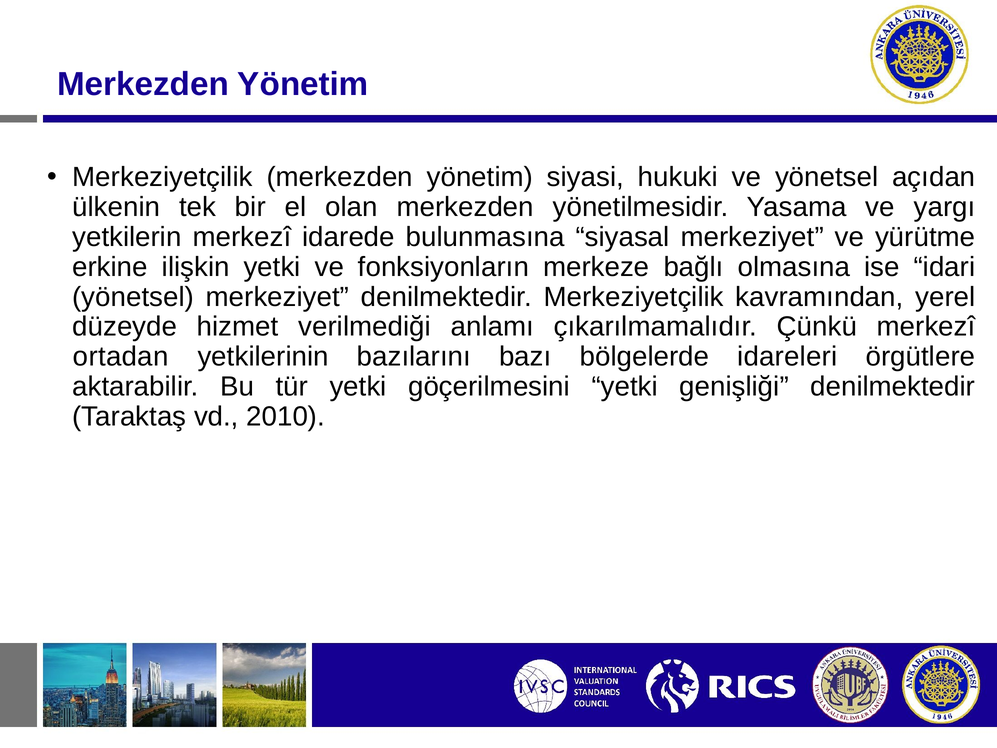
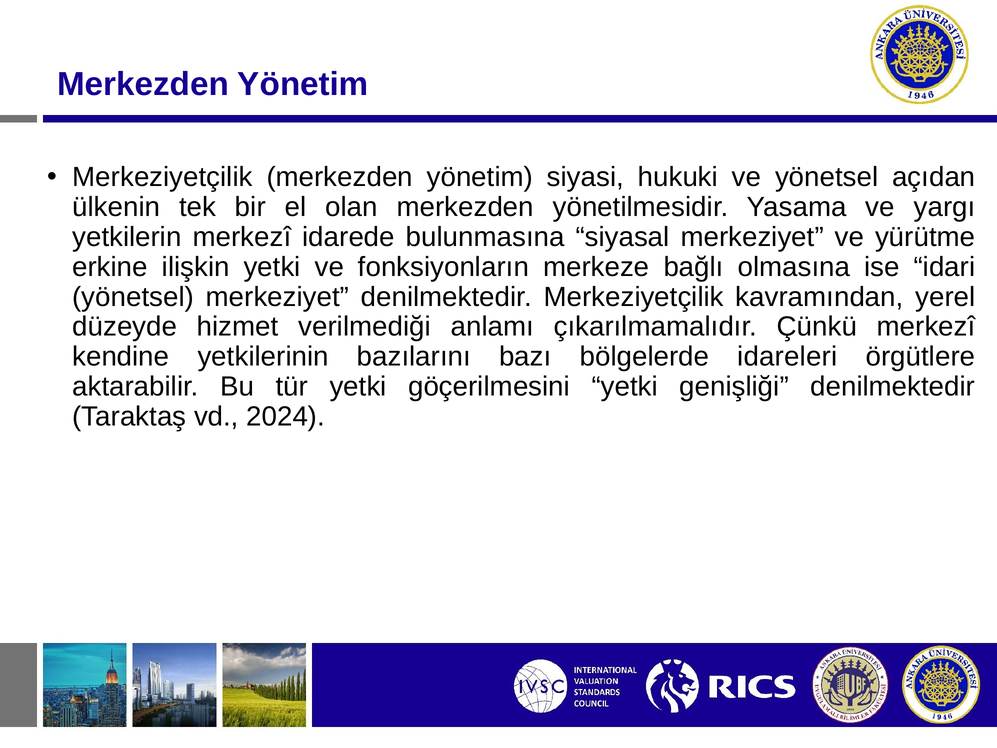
ortadan: ortadan -> kendine (121, 357)
2010: 2010 -> 2024 (286, 416)
